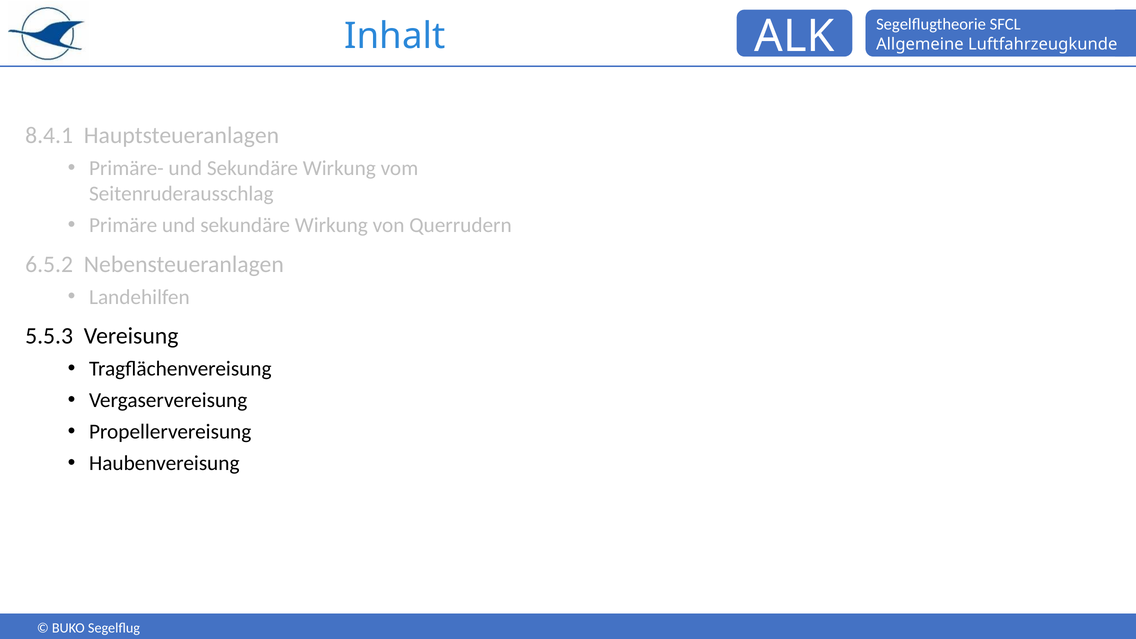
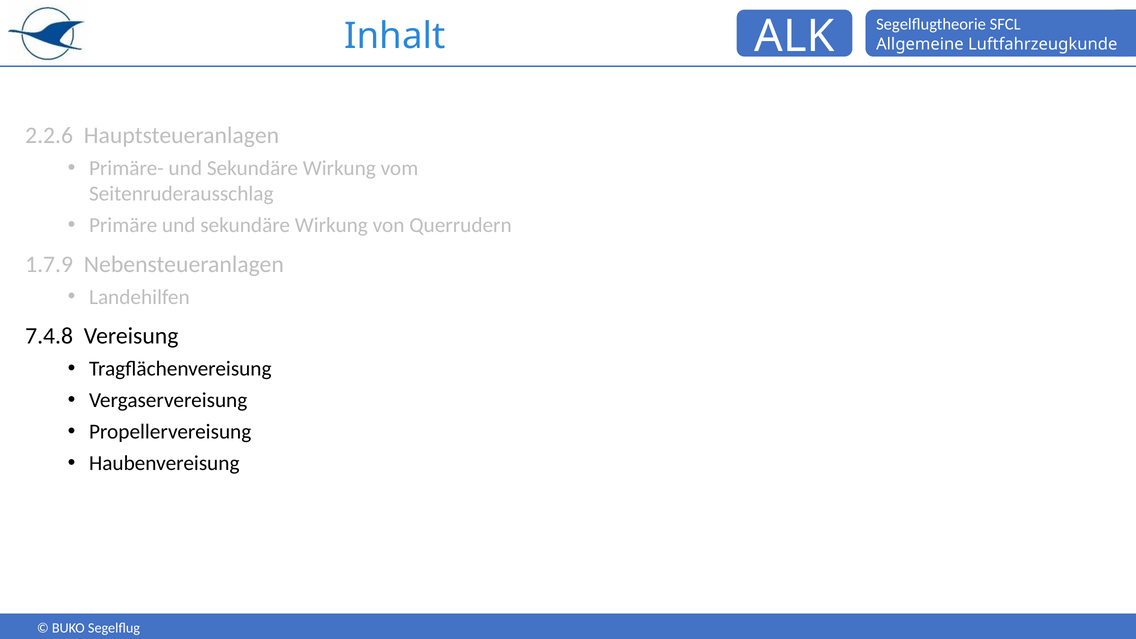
8.4.1: 8.4.1 -> 2.2.6 (49, 136)
6.5.2: 6.5.2 -> 1.7.9 (49, 264)
5.5.3: 5.5.3 -> 7.4.8 (49, 336)
